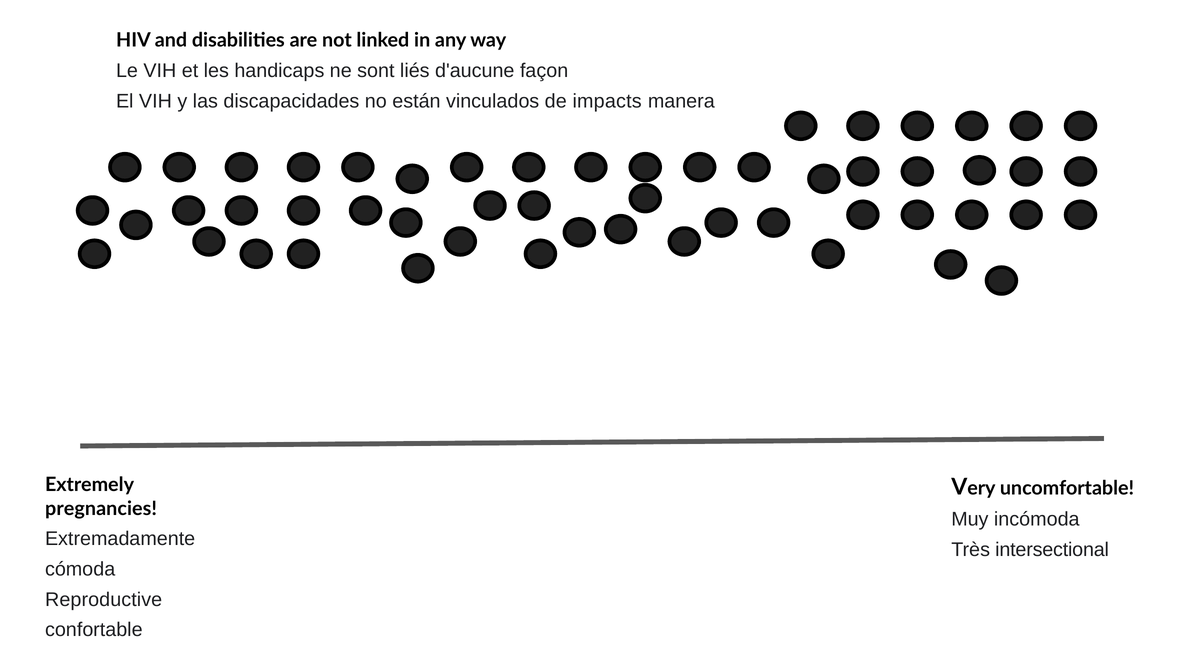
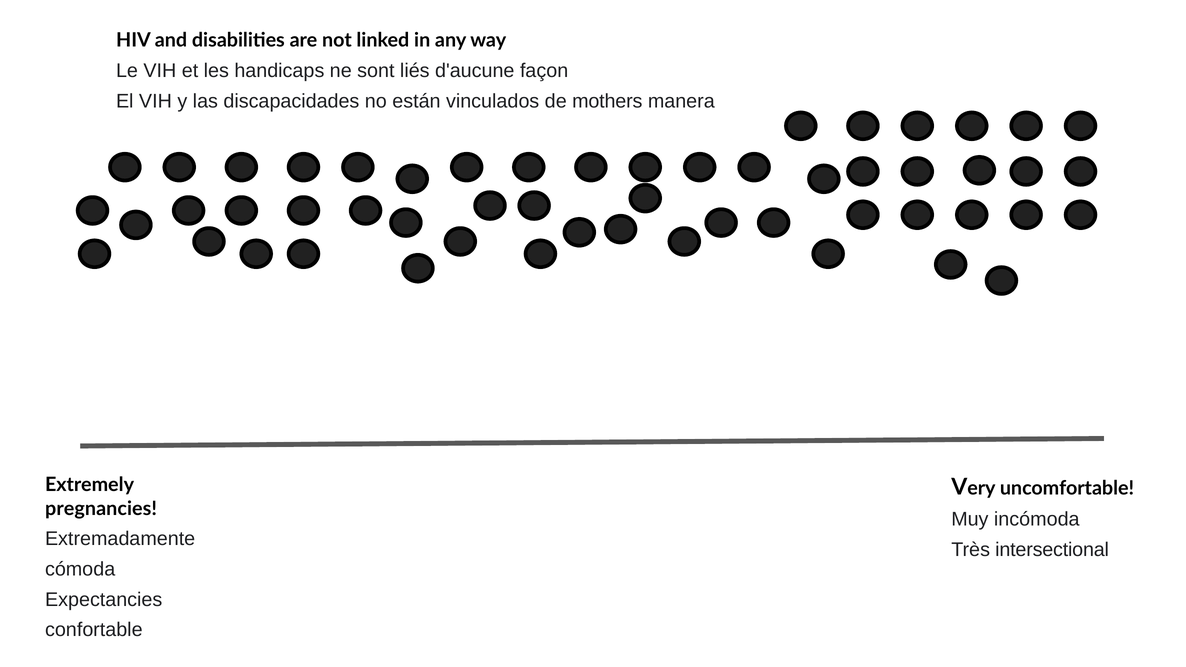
impacts: impacts -> mothers (607, 101)
Reproductive: Reproductive -> Expectancies (104, 600)
